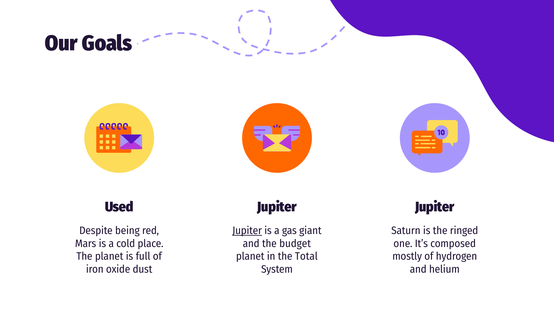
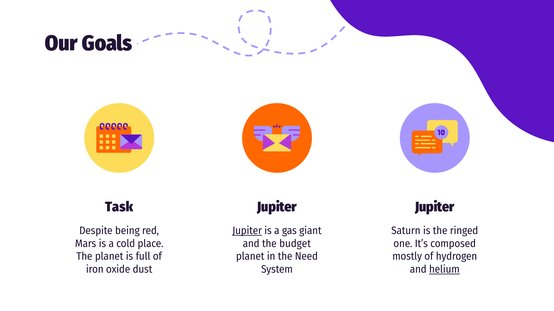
Used: Used -> Task (119, 207)
Total: Total -> Need (306, 257)
helium underline: none -> present (444, 270)
